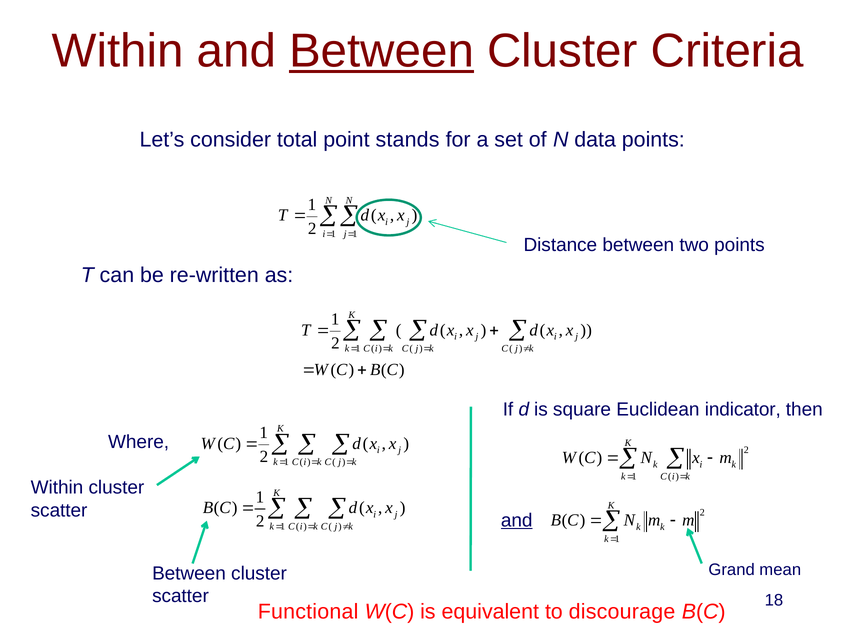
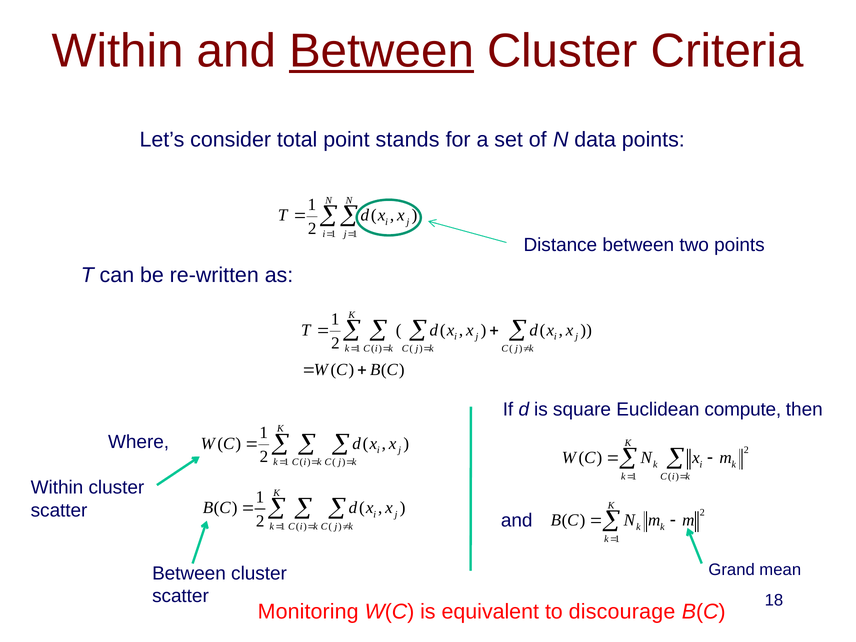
indicator: indicator -> compute (743, 409)
and underline: present -> none (517, 520)
Functional: Functional -> Monitoring (308, 612)
